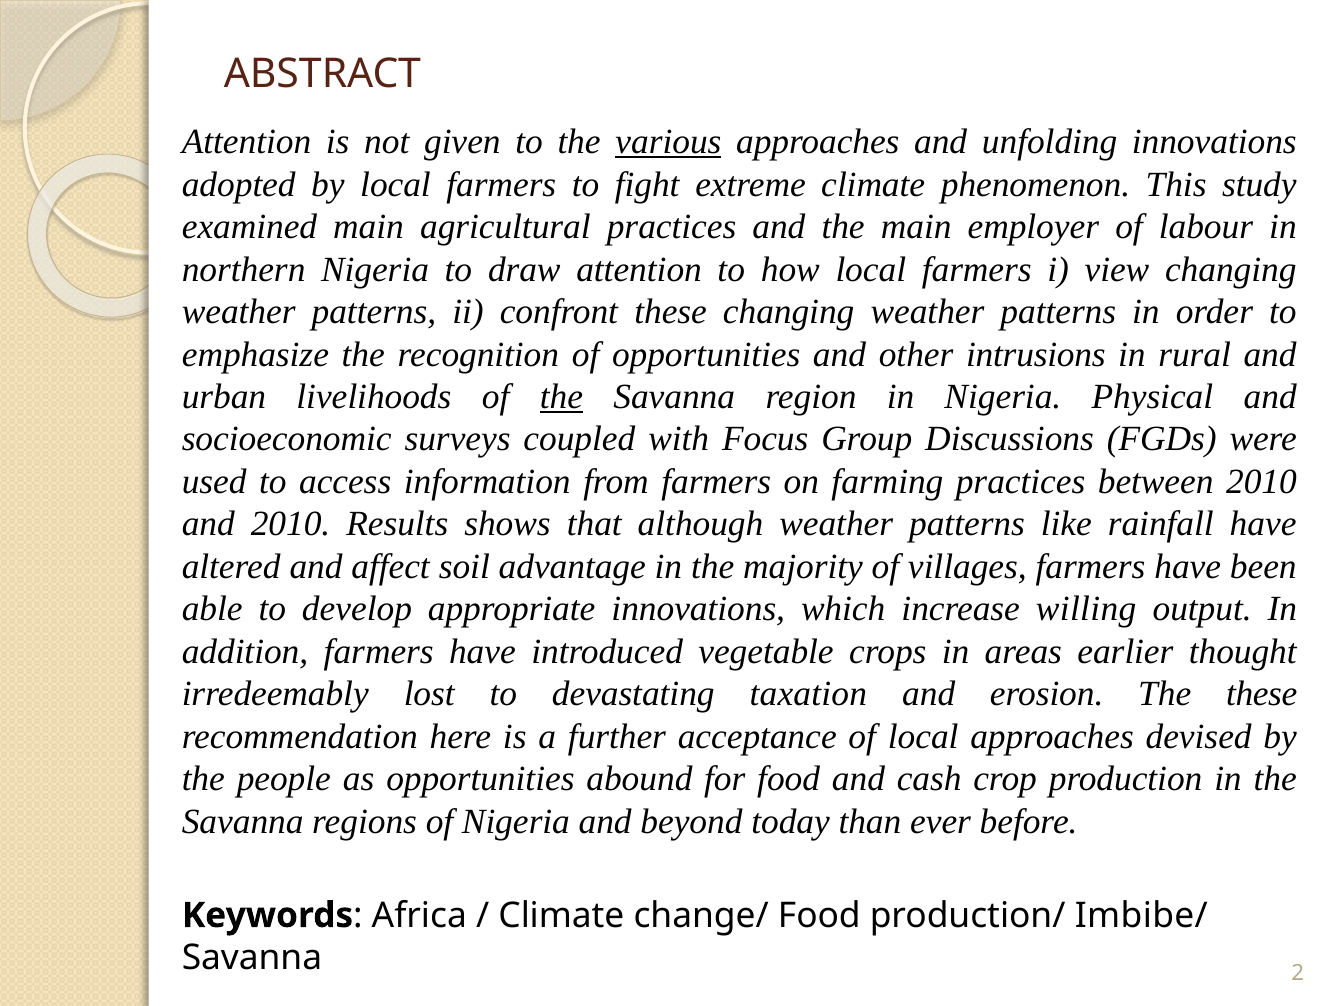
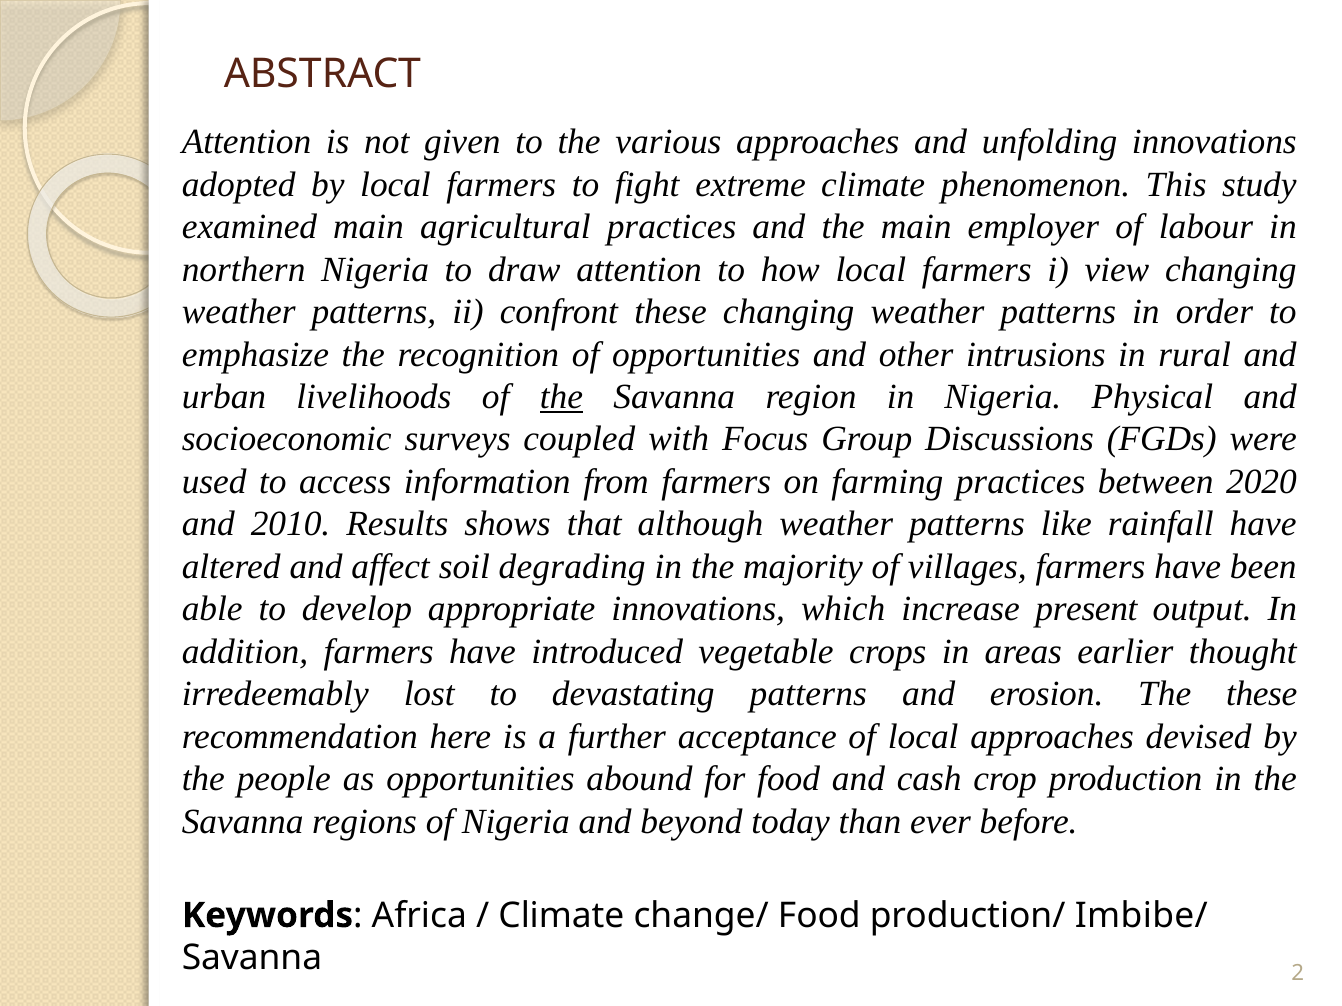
various underline: present -> none (668, 142)
between 2010: 2010 -> 2020 (1261, 482)
advantage: advantage -> degrading (572, 567)
willing: willing -> present (1086, 609)
devastating taxation: taxation -> patterns (808, 694)
